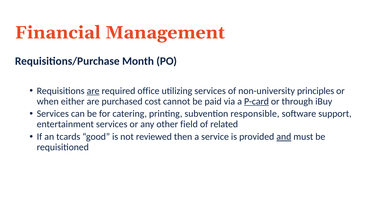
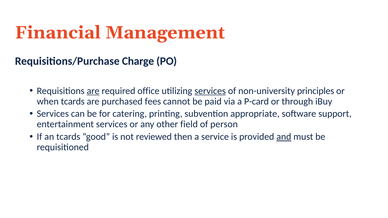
Month: Month -> Charge (138, 61)
services underline: none -> present (210, 91)
when either: either -> tcards (73, 101)
cost: cost -> fees (153, 101)
P-card underline: present -> none (256, 101)
responsible: responsible -> appropriate (255, 114)
related: related -> person (224, 124)
